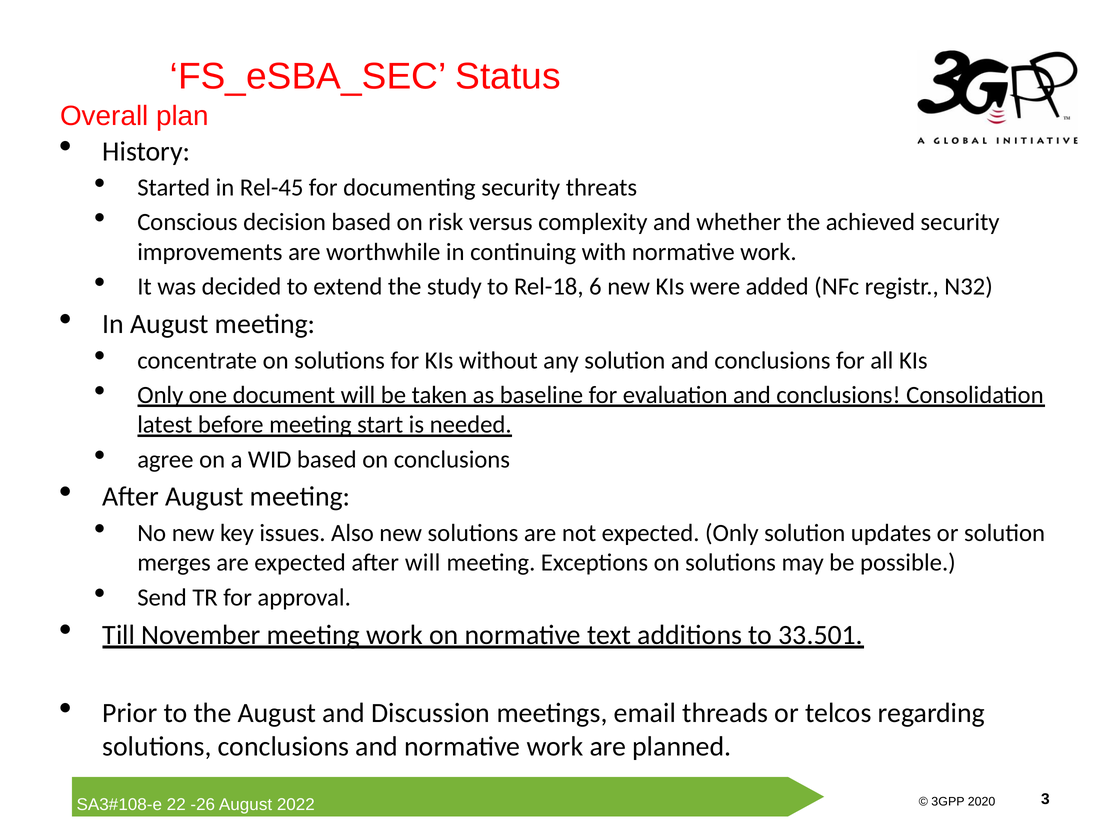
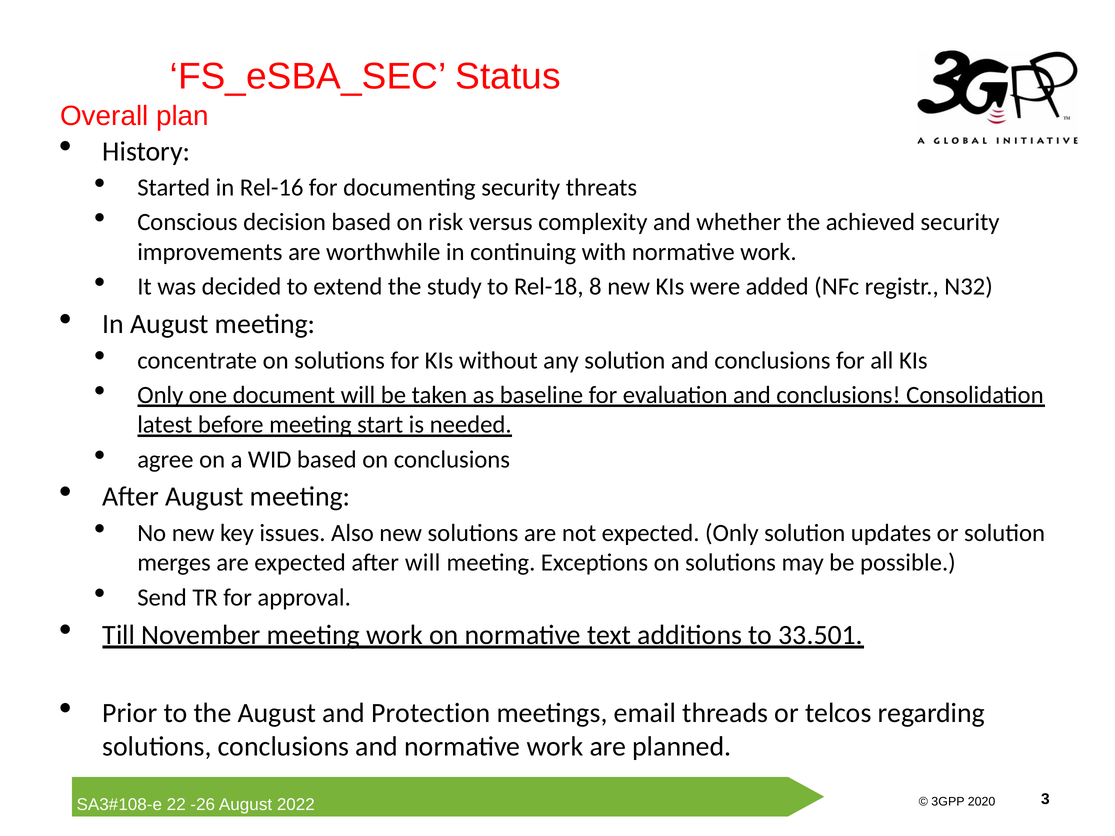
Rel-45: Rel-45 -> Rel-16 (272, 188)
6: 6 -> 8 (595, 287)
Discussion: Discussion -> Protection (431, 713)
